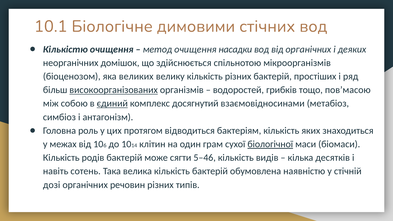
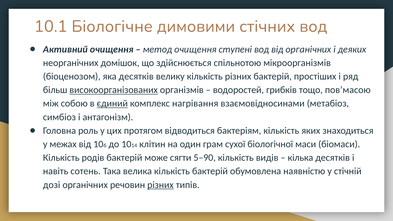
Кількістю: Кількістю -> Активний (65, 49)
насадки: насадки -> ступені (235, 49)
яка великих: великих -> десятків (136, 76)
досягнутий: досягнутий -> нагрівання (195, 104)
біологічної underline: present -> none (270, 144)
5–46: 5–46 -> 5–90 (205, 158)
різних underline: none -> present (160, 185)
